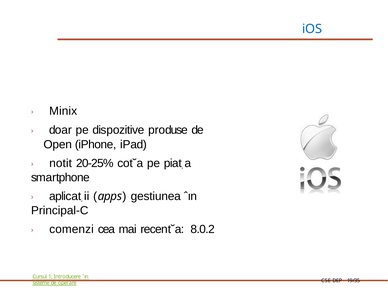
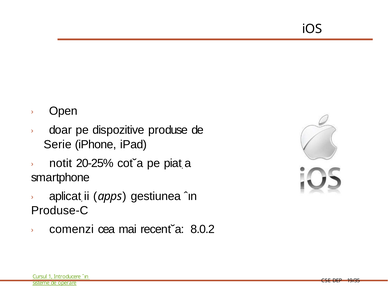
iOS colour: blue -> black (312, 29)
Minix: Minix -> Open (63, 111)
Open: Open -> Serie (58, 145)
Principal-C: Principal-C -> Produse-C (60, 211)
